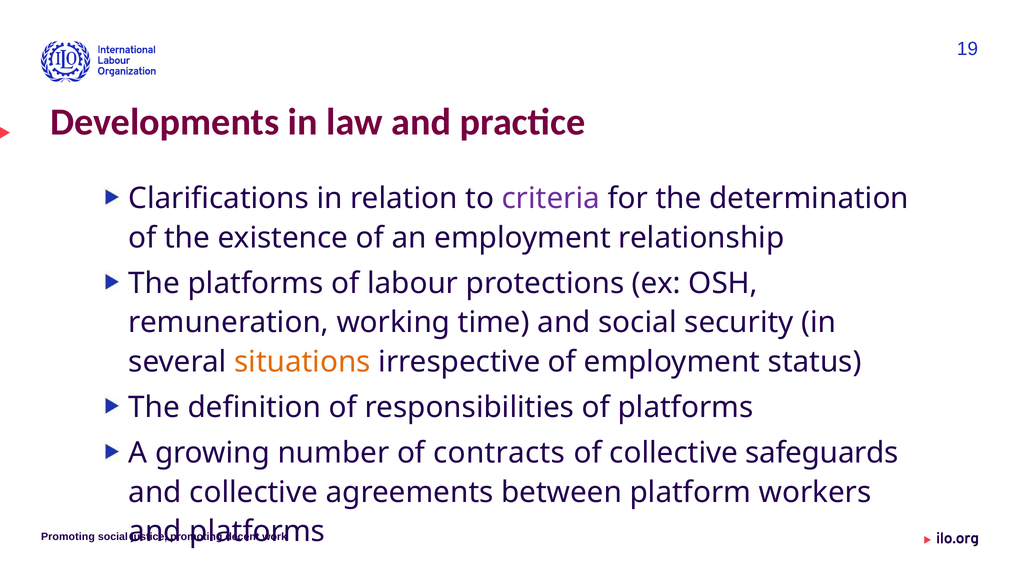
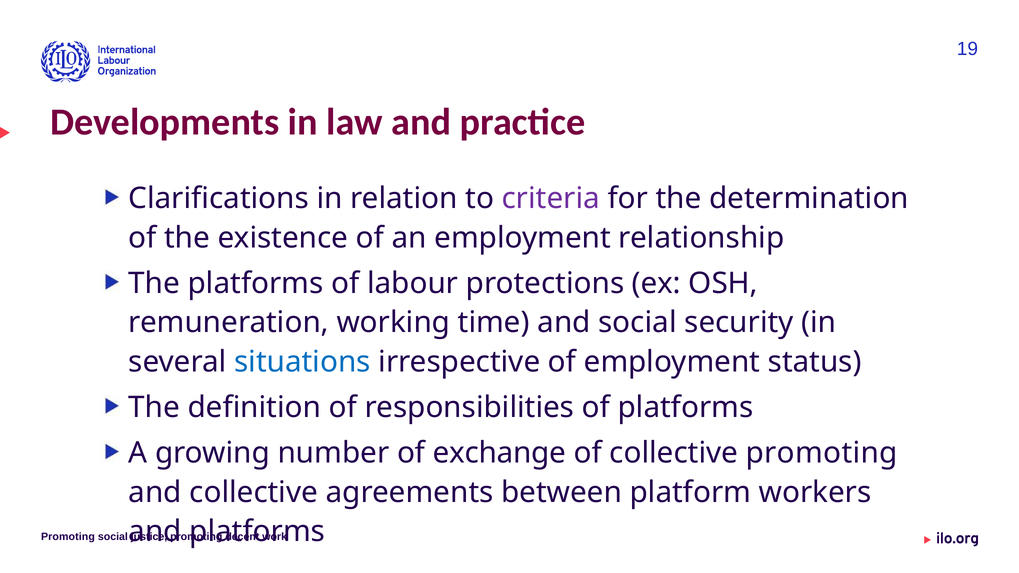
situations colour: orange -> blue (302, 362)
contracts: contracts -> exchange (500, 453)
collective safeguards: safeguards -> promoting (822, 453)
